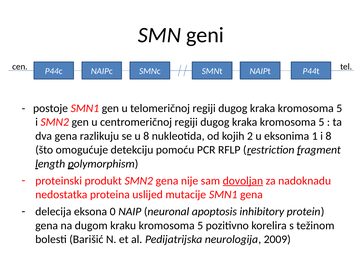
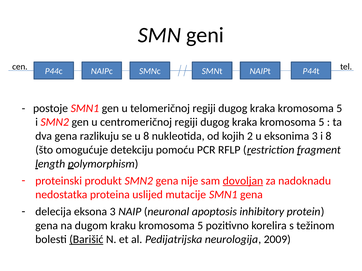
eksonima 1: 1 -> 3 (315, 136)
eksona 0: 0 -> 3 (113, 212)
Barišić underline: none -> present (86, 240)
